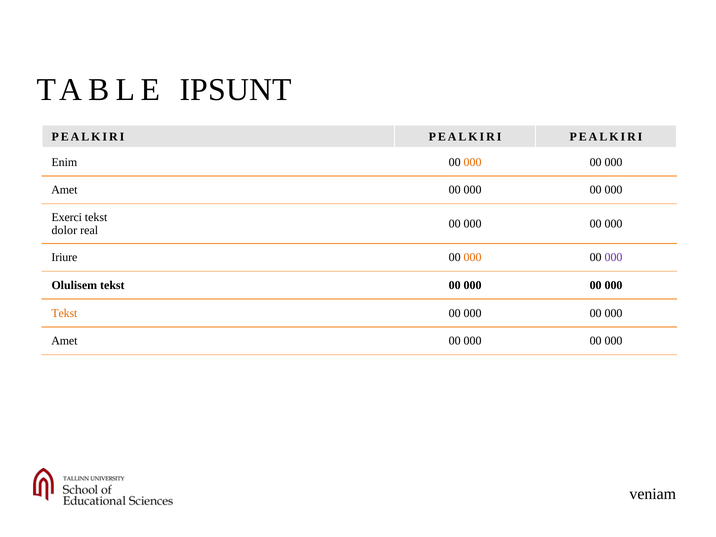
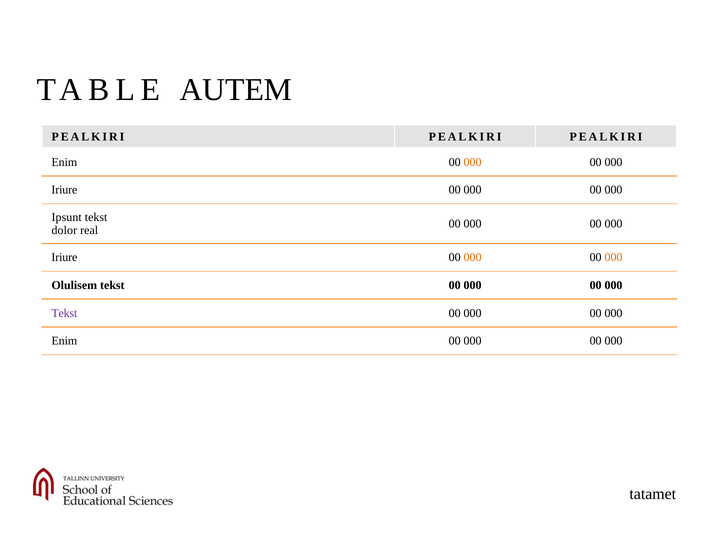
IPSUNT: IPSUNT -> AUTEM (236, 90)
Amet: Amet -> Iriure (64, 190)
Exerci: Exerci -> Ipsunt (67, 217)
000 colour: purple -> orange (613, 257)
Tekst colour: orange -> purple (64, 313)
Amet: Amet -> Enim (64, 341)
veniam: veniam -> tatamet (653, 494)
